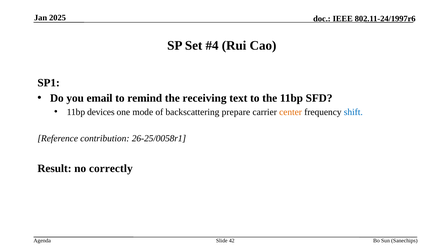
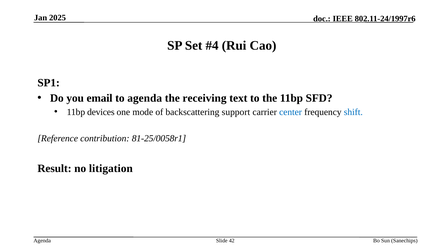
to remind: remind -> agenda (145, 98)
prepare: prepare -> support (236, 112)
center colour: orange -> blue (291, 112)
26-25/0058r1: 26-25/0058r1 -> 81-25/0058r1 (159, 139)
correctly: correctly -> litigation (111, 169)
